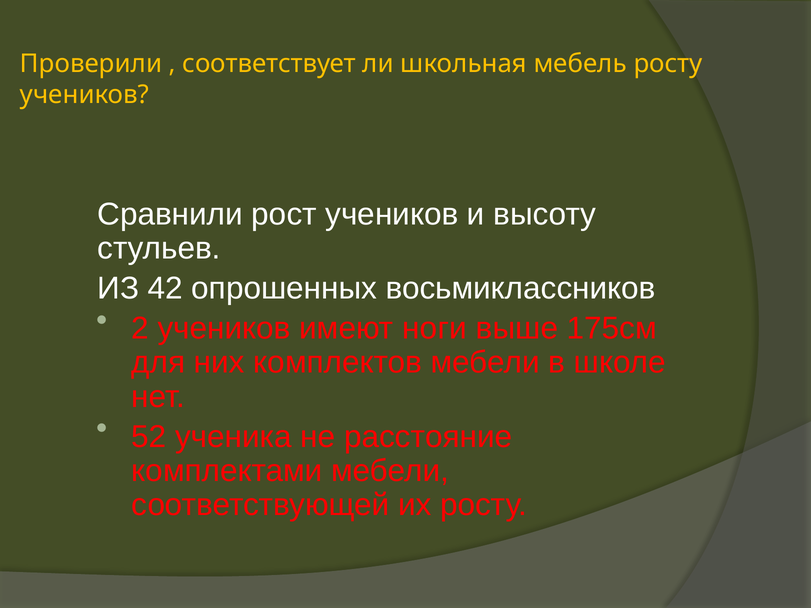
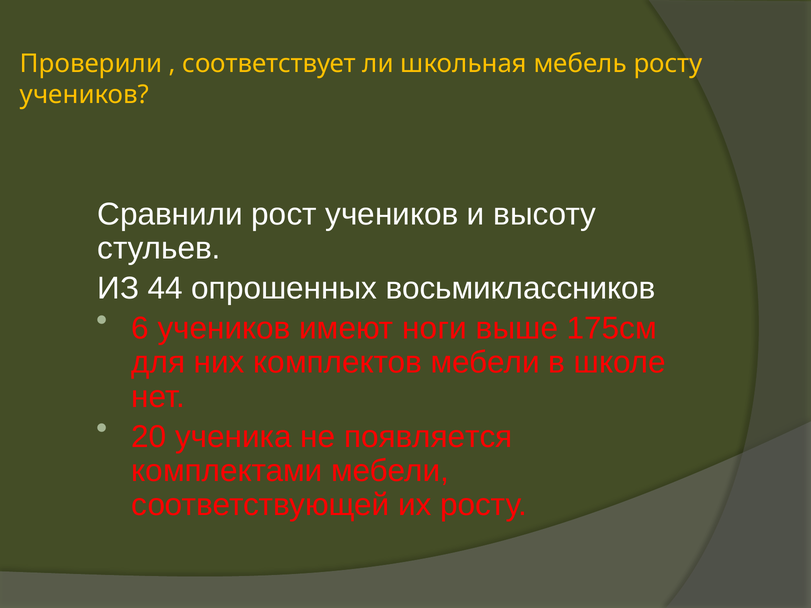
42: 42 -> 44 (165, 289)
2: 2 -> 6 (140, 329)
52: 52 -> 20 (149, 437)
расстояние: расстояние -> появляется (428, 437)
